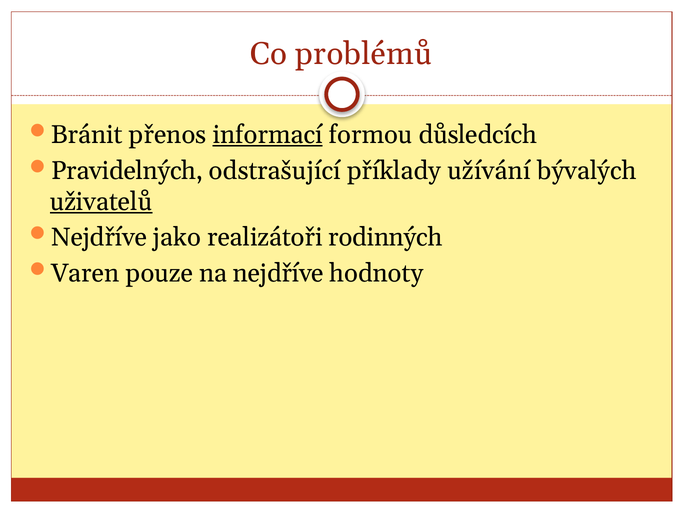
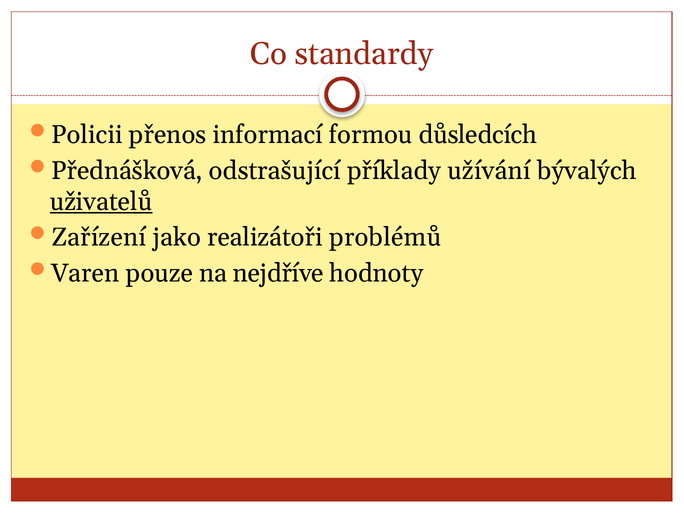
problémů: problémů -> standardy (364, 54)
Bránit: Bránit -> Policii (87, 135)
informací underline: present -> none (268, 135)
Pravidelných: Pravidelných -> Přednášková (127, 171)
Nejdříve: Nejdříve -> Zařízení (99, 238)
rodinných: rodinných -> problémů (385, 238)
